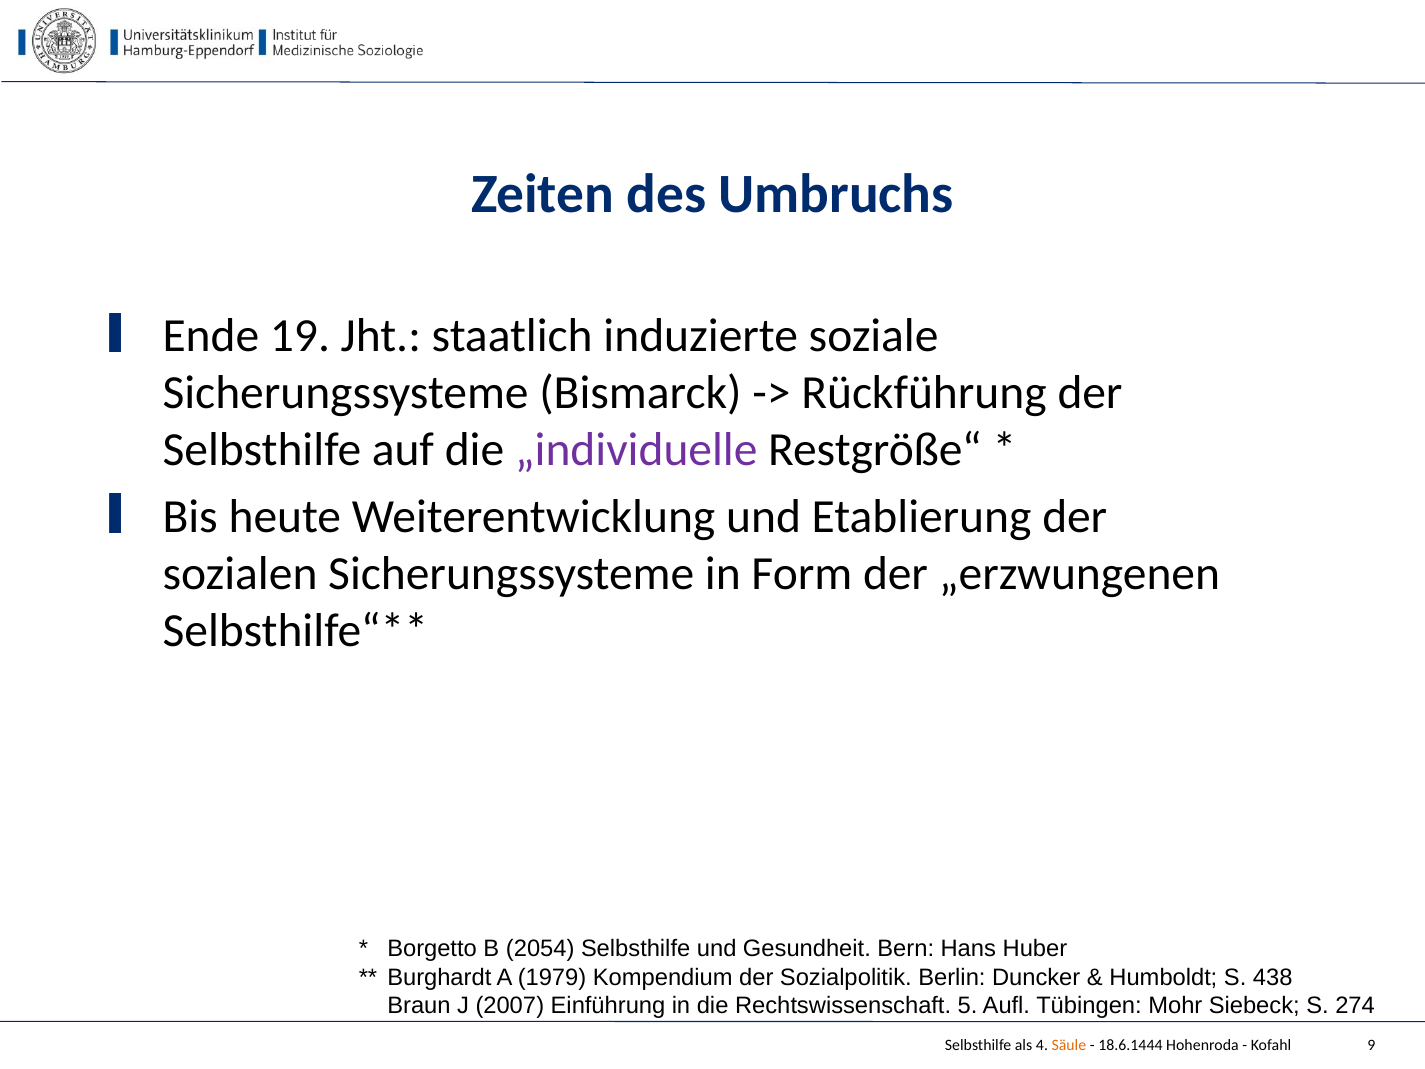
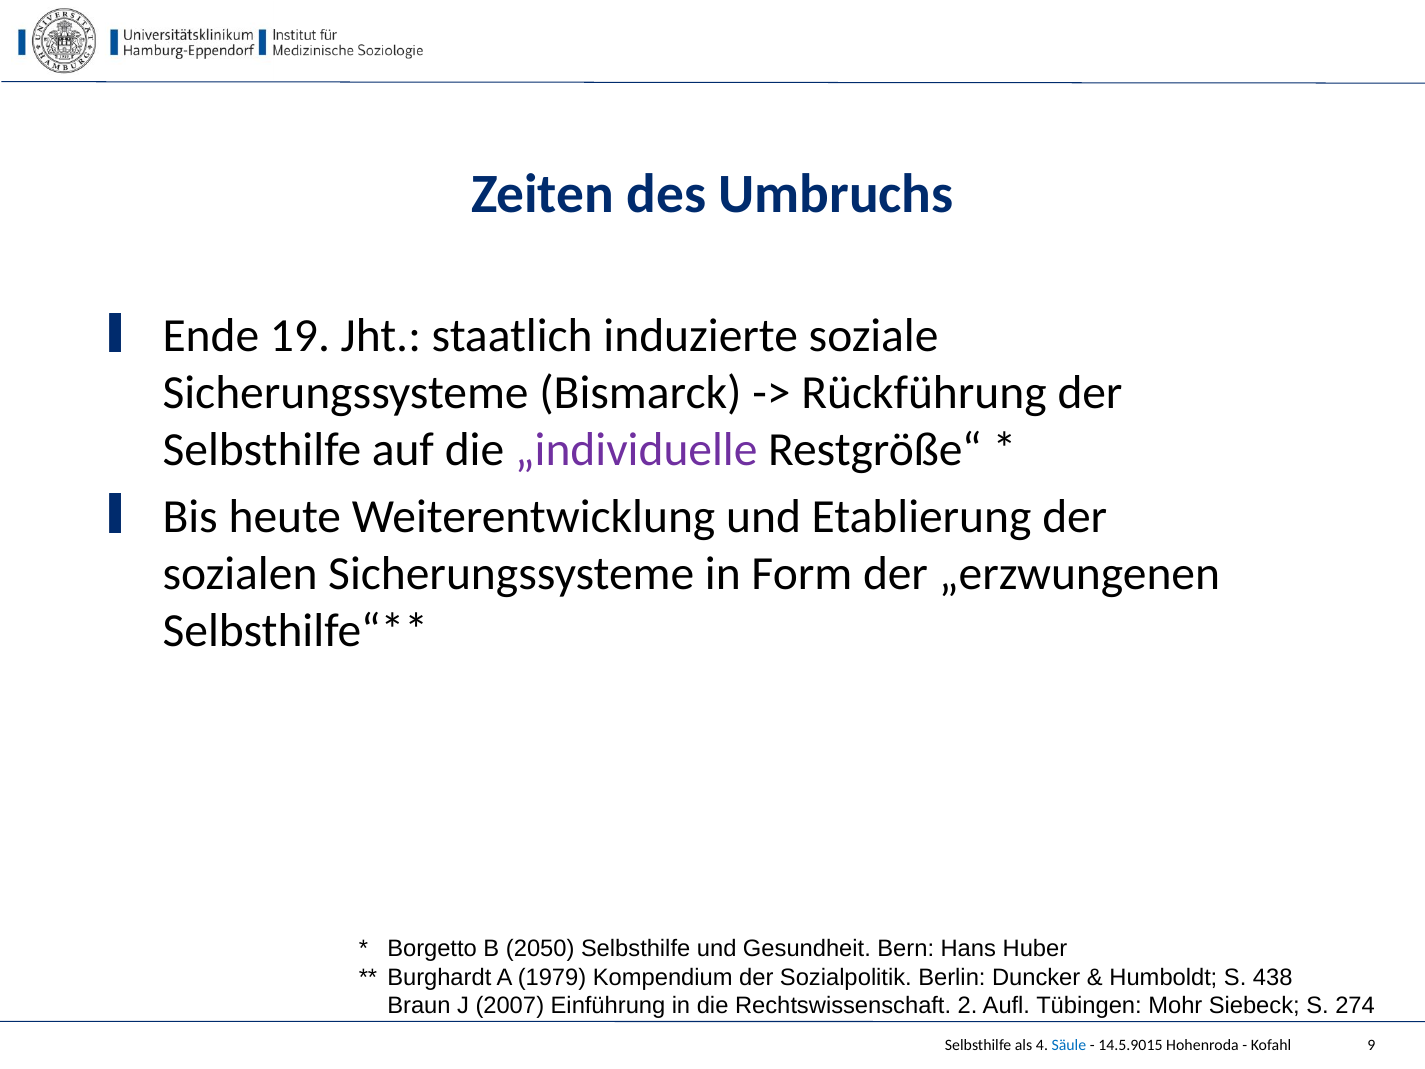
2054: 2054 -> 2050 (540, 949)
5: 5 -> 2 (967, 1006)
Säule colour: orange -> blue (1069, 1045)
18.6.1444: 18.6.1444 -> 14.5.9015 (1130, 1045)
